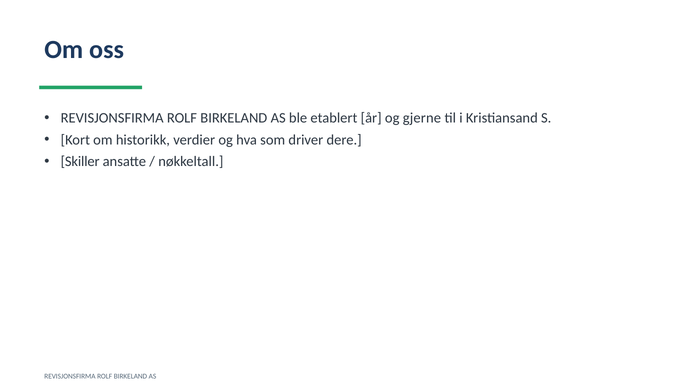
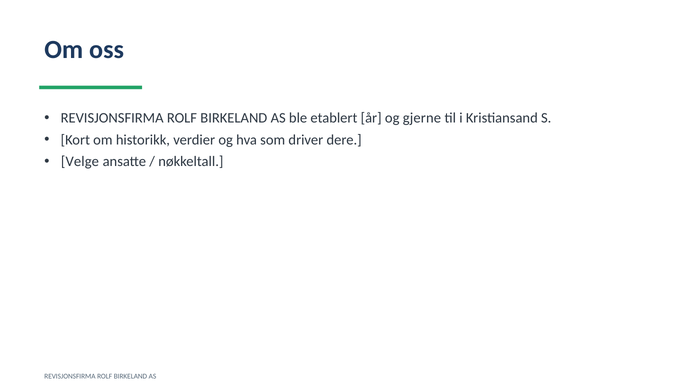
Skiller: Skiller -> Velge (80, 162)
